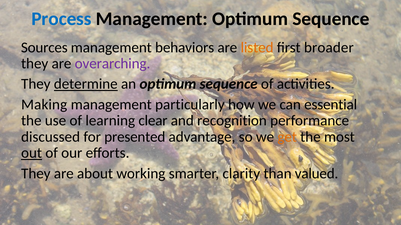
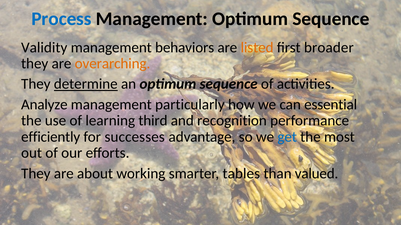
Sources: Sources -> Validity (44, 48)
overarching colour: purple -> orange (113, 64)
Making: Making -> Analyze (44, 105)
clear: clear -> third (153, 121)
discussed: discussed -> efficiently (51, 137)
presented: presented -> successes (135, 137)
get colour: orange -> blue (287, 137)
out underline: present -> none (32, 153)
clarity: clarity -> tables (241, 174)
